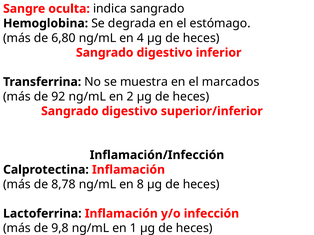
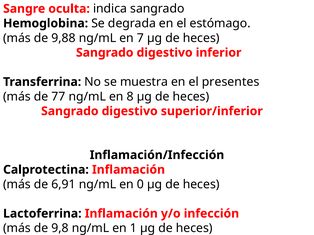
6,80: 6,80 -> 9,88 (64, 38)
4: 4 -> 7 (140, 38)
marcados: marcados -> presentes (231, 82)
92: 92 -> 77 (58, 97)
2: 2 -> 8 (130, 97)
8,78: 8,78 -> 6,91 (64, 185)
8: 8 -> 0 (140, 185)
